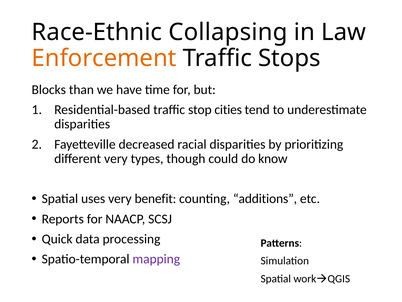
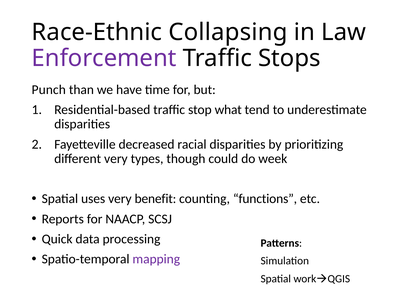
Enforcement colour: orange -> purple (104, 58)
Blocks: Blocks -> Punch (49, 89)
cities: cities -> what (228, 109)
know: know -> week (273, 158)
additions: additions -> functions (265, 199)
